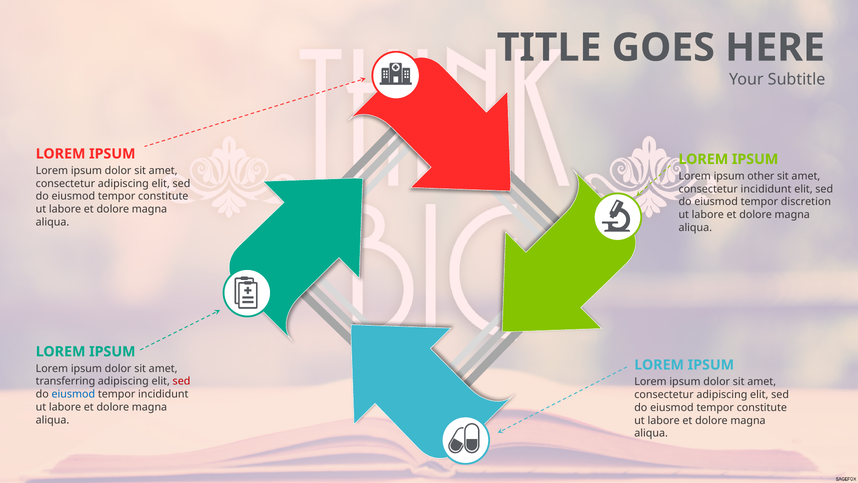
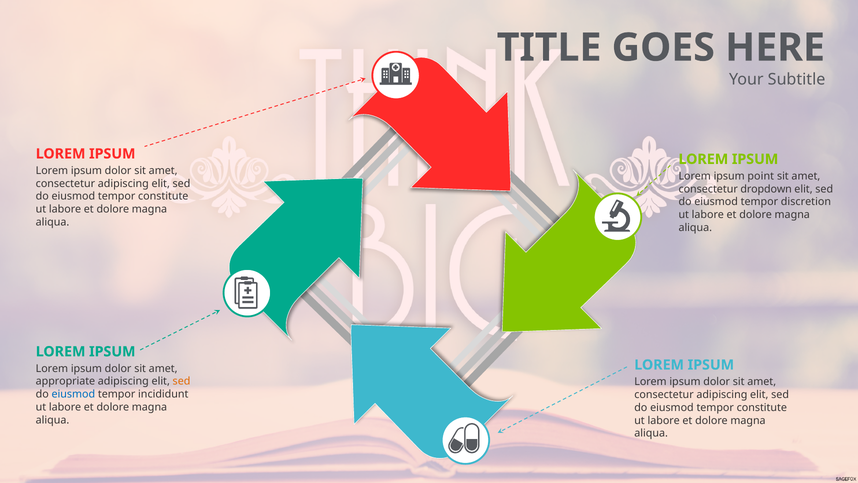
other: other -> point (761, 176)
consectetur incididunt: incididunt -> dropdown (766, 189)
transferring: transferring -> appropriate (65, 381)
sed colour: red -> orange (182, 381)
